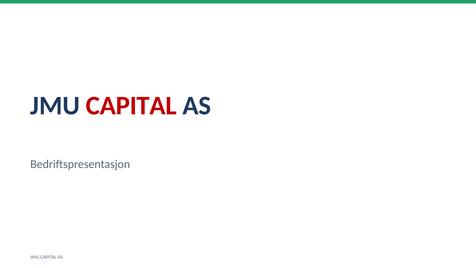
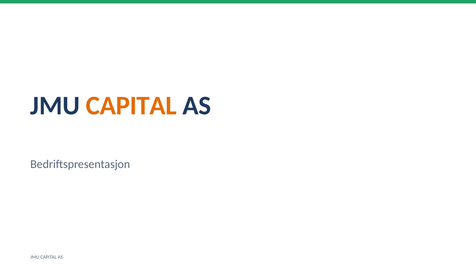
CAPITAL colour: red -> orange (131, 106)
